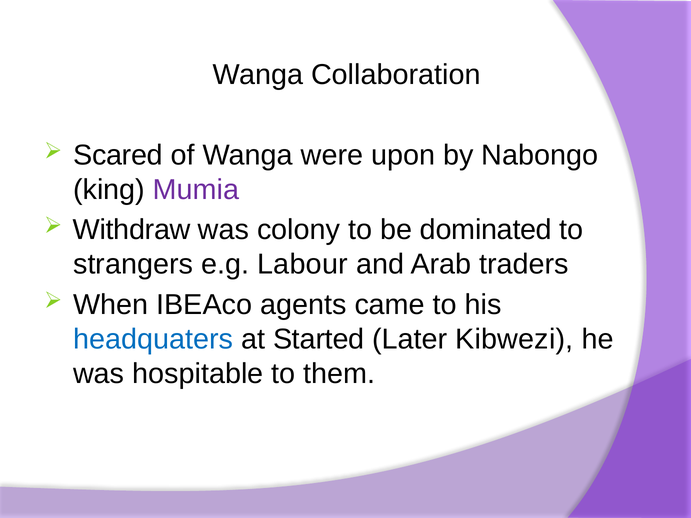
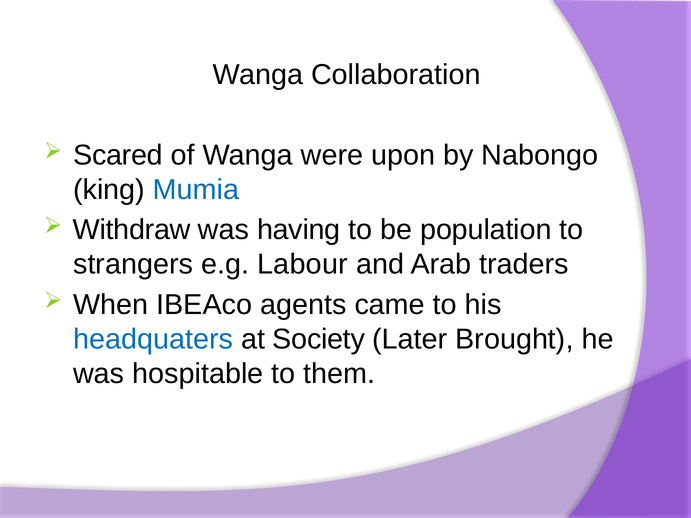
Mumia colour: purple -> blue (196, 190)
colony: colony -> having (299, 230)
dominated: dominated -> population (486, 230)
Started: Started -> Society (319, 339)
Kibwezi: Kibwezi -> Brought (514, 339)
